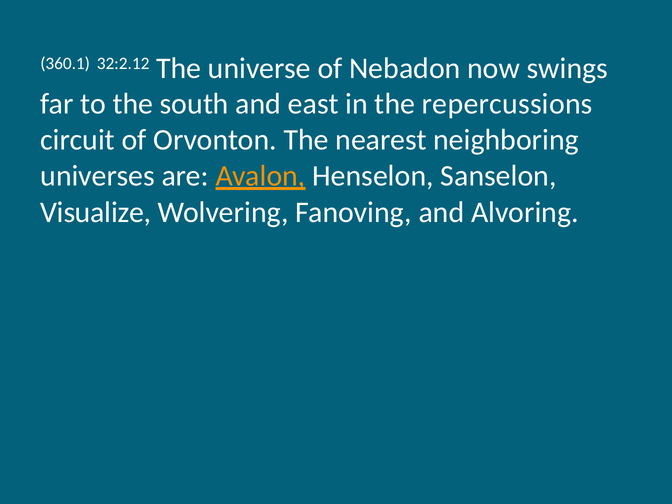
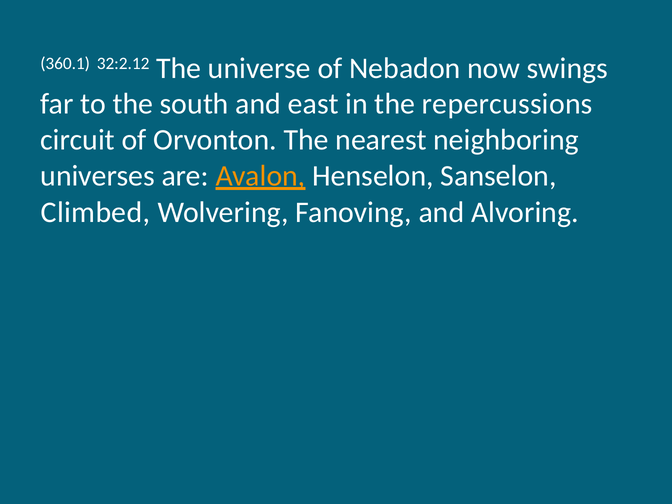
Visualize: Visualize -> Climbed (95, 212)
